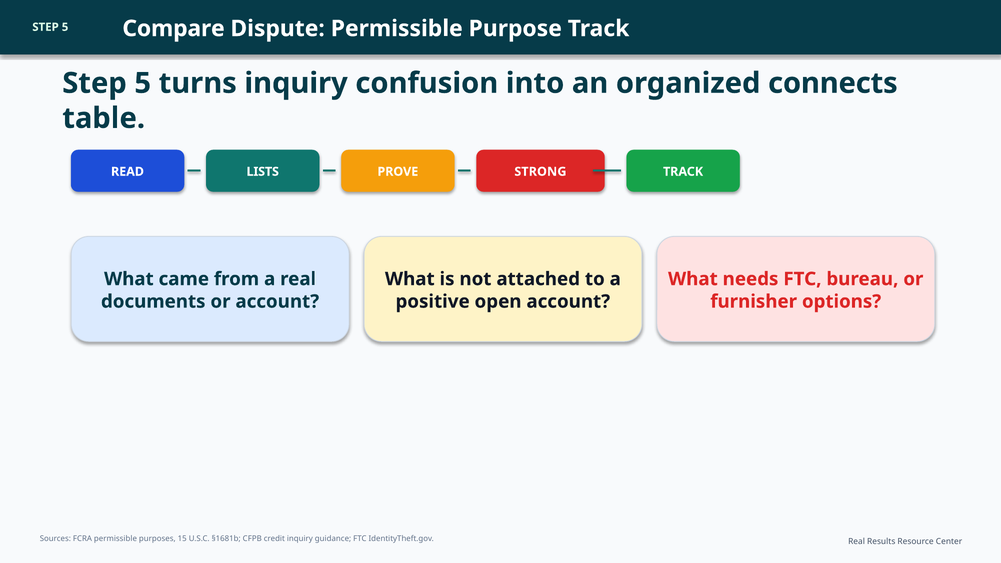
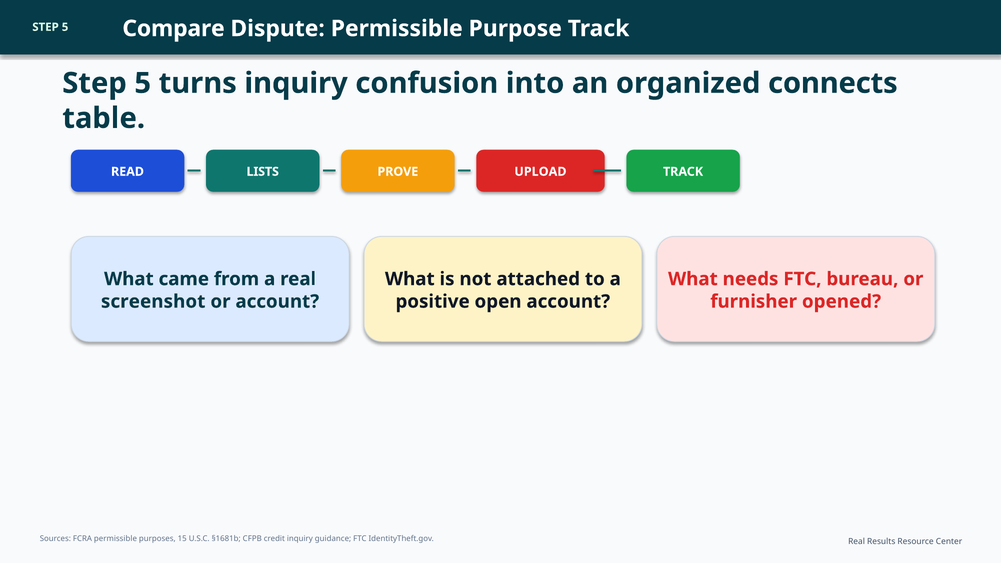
STRONG: STRONG -> UPLOAD (540, 172)
documents: documents -> screenshot (153, 302)
options: options -> opened (842, 302)
